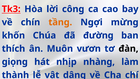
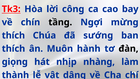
tầng colour: orange -> black (60, 22)
khốn: khốn -> thích (13, 35)
đường: đường -> sướng (98, 35)
vươn: vươn -> hành (89, 49)
